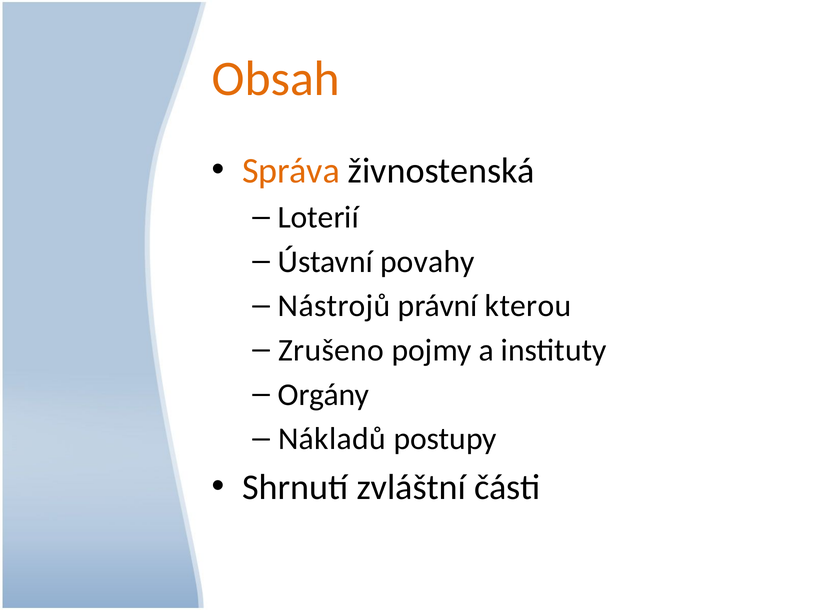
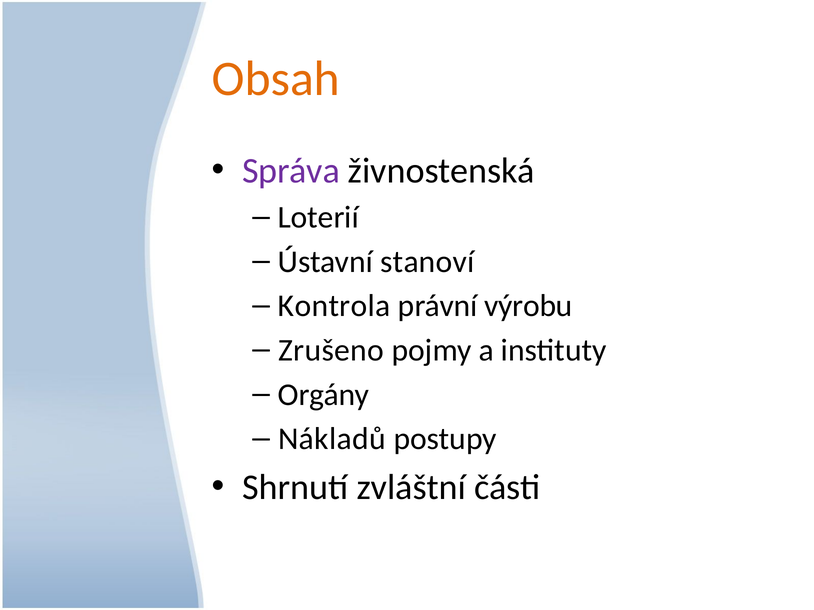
Správa colour: orange -> purple (291, 171)
povahy: povahy -> stanoví (427, 262)
Nástrojů: Nástrojů -> Kontrola (334, 306)
kterou: kterou -> výrobu (528, 306)
